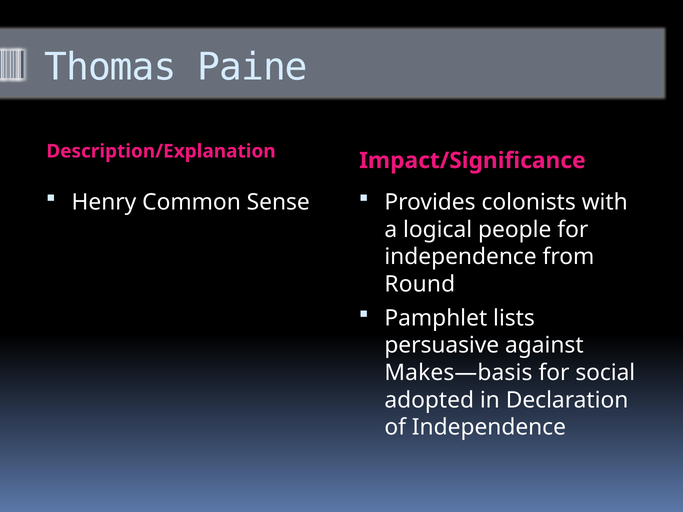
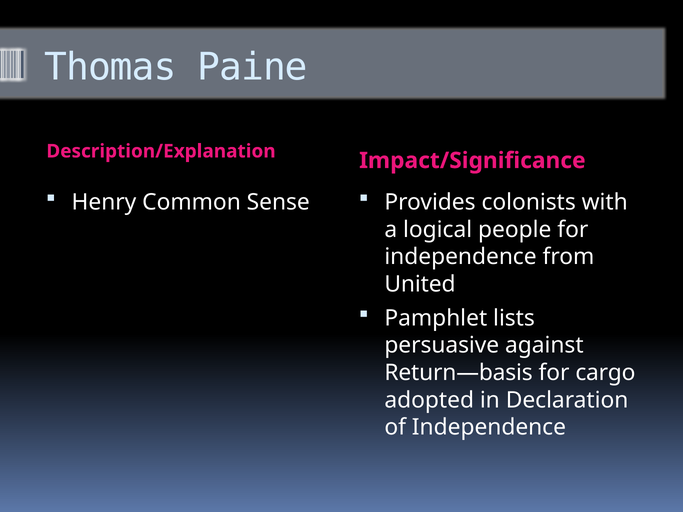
Round: Round -> United (420, 284)
Makes—basis: Makes—basis -> Return—basis (459, 373)
social: social -> cargo (605, 373)
